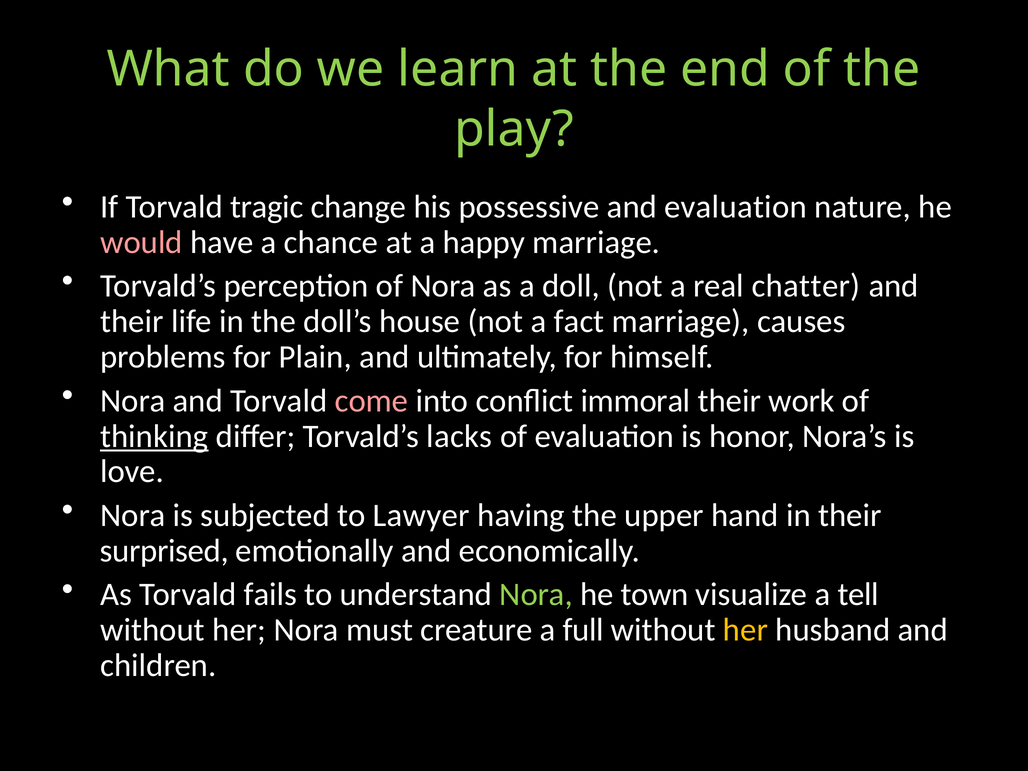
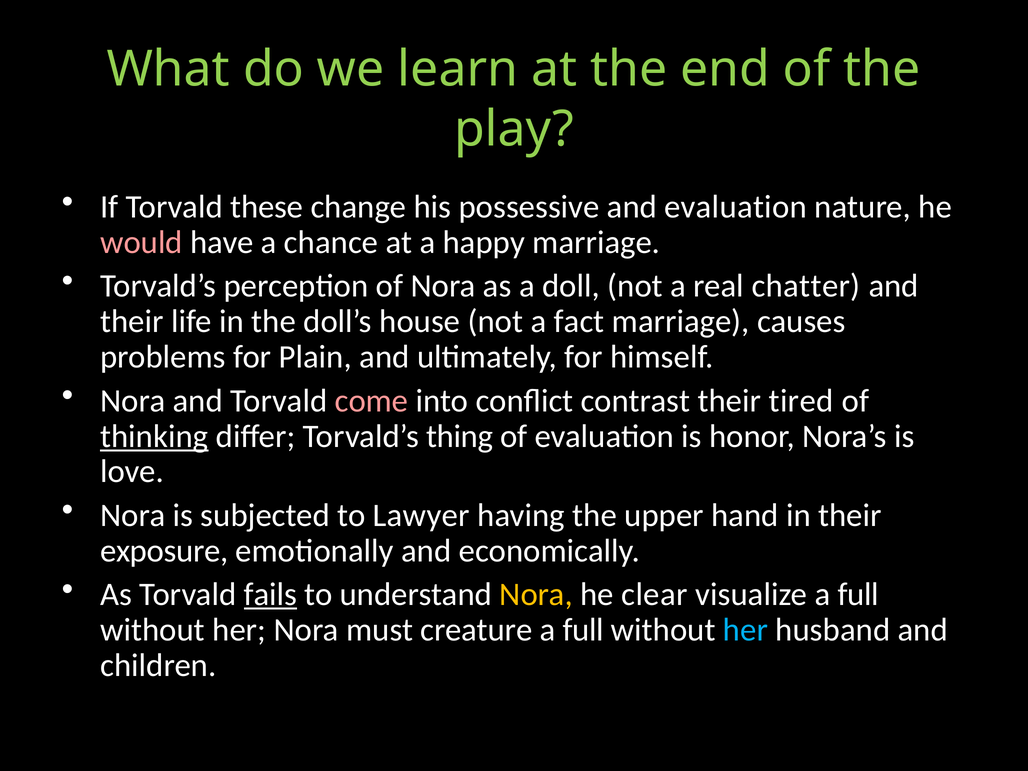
tragic: tragic -> these (267, 207)
immoral: immoral -> contrast (635, 401)
work: work -> tired (801, 401)
lacks: lacks -> thing (460, 436)
surprised: surprised -> exposure (164, 551)
fails underline: none -> present (271, 594)
Nora colour: light green -> yellow (536, 594)
town: town -> clear (654, 594)
visualize a tell: tell -> full (858, 594)
her colour: yellow -> light blue (745, 630)
